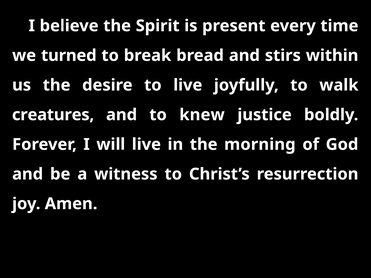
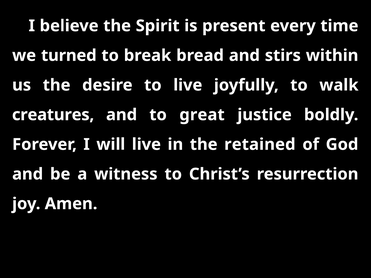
knew: knew -> great (202, 115)
morning: morning -> retained (260, 145)
